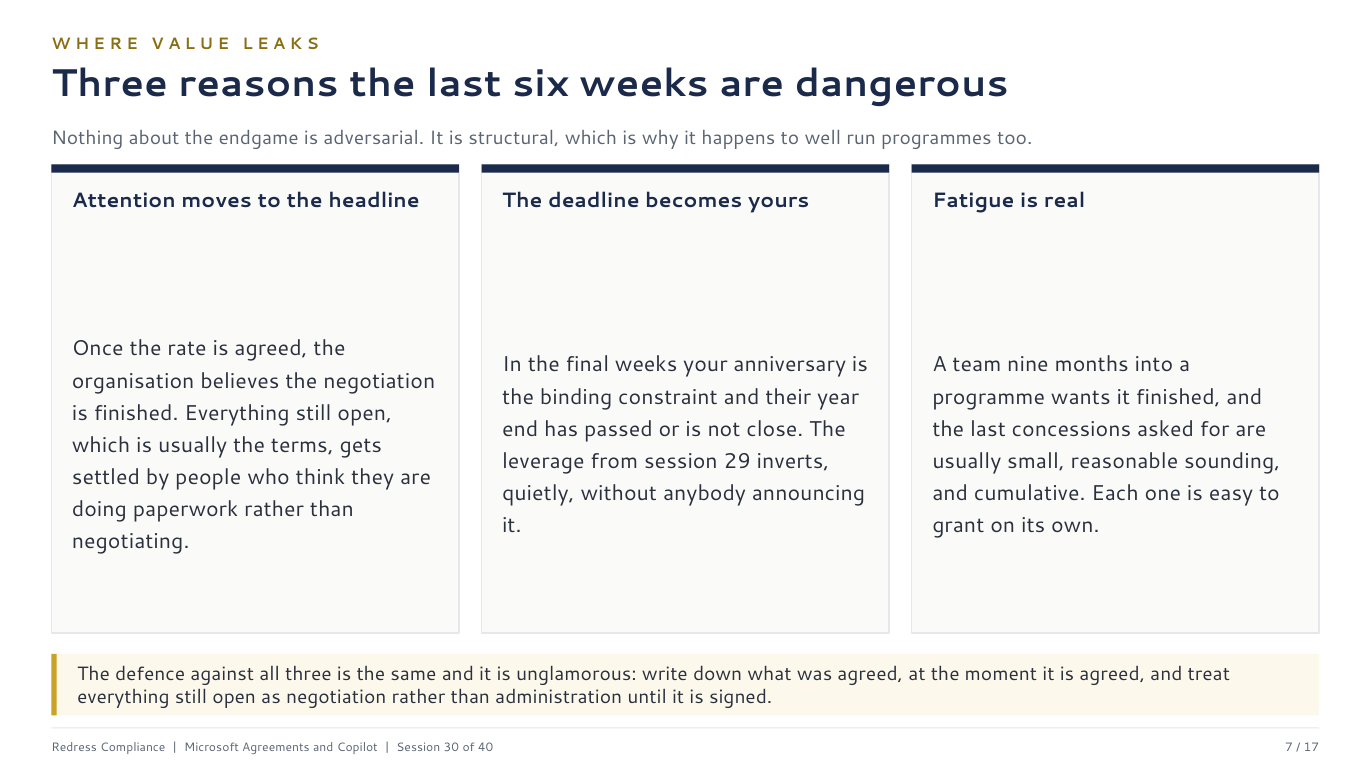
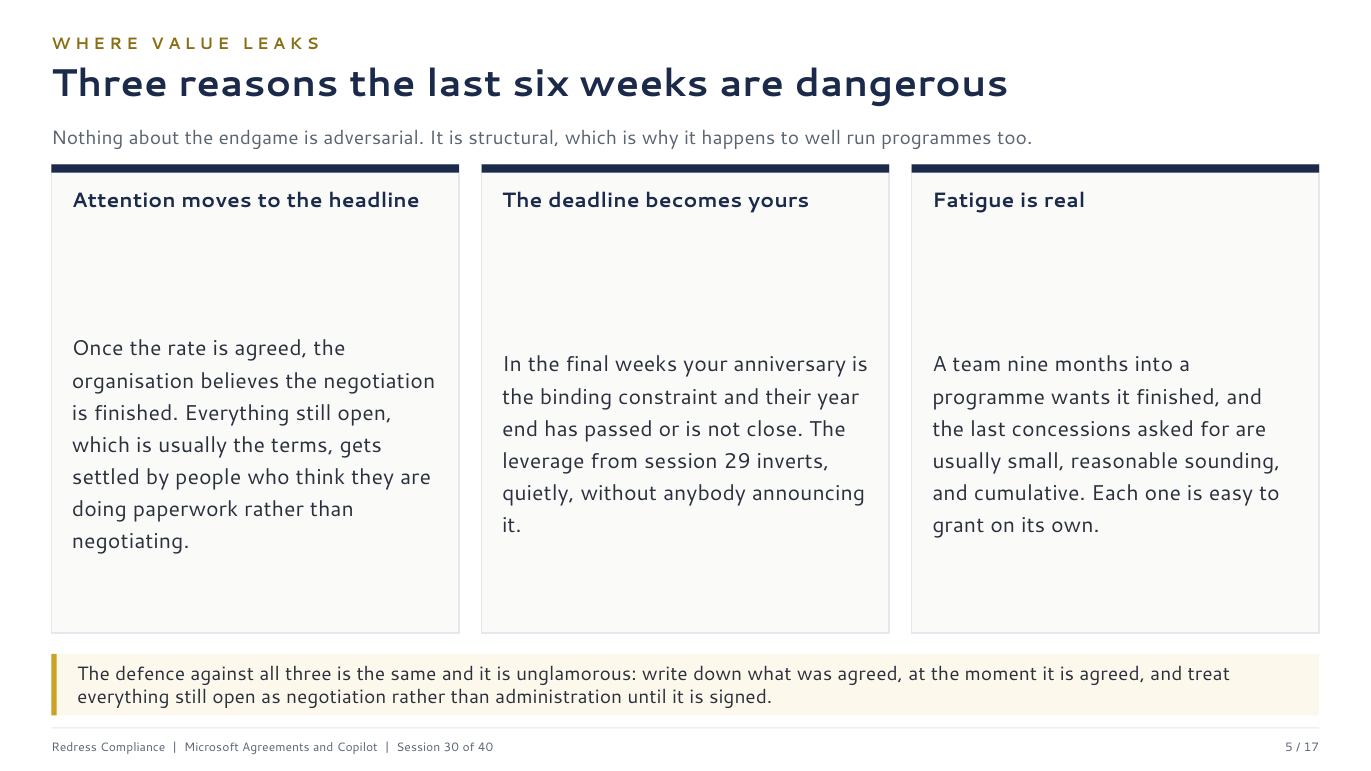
7: 7 -> 5 (1289, 747)
